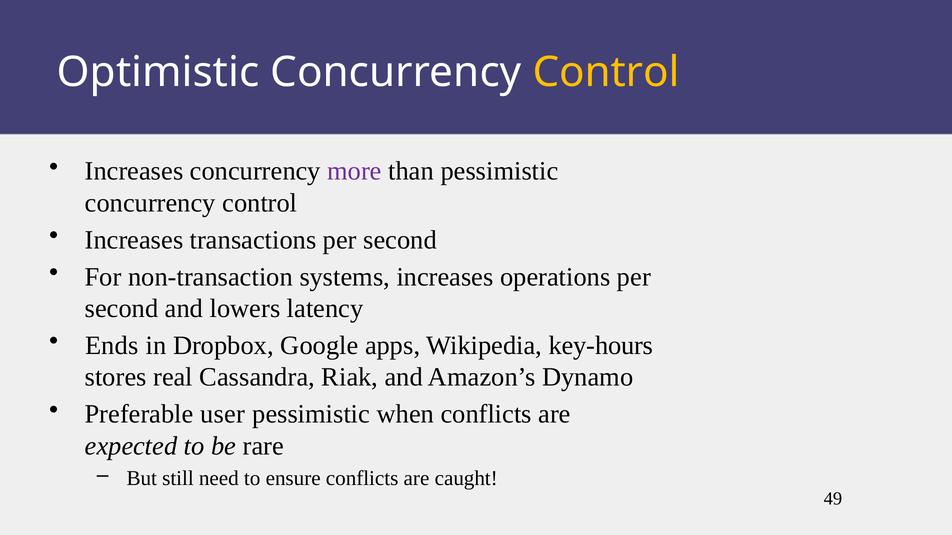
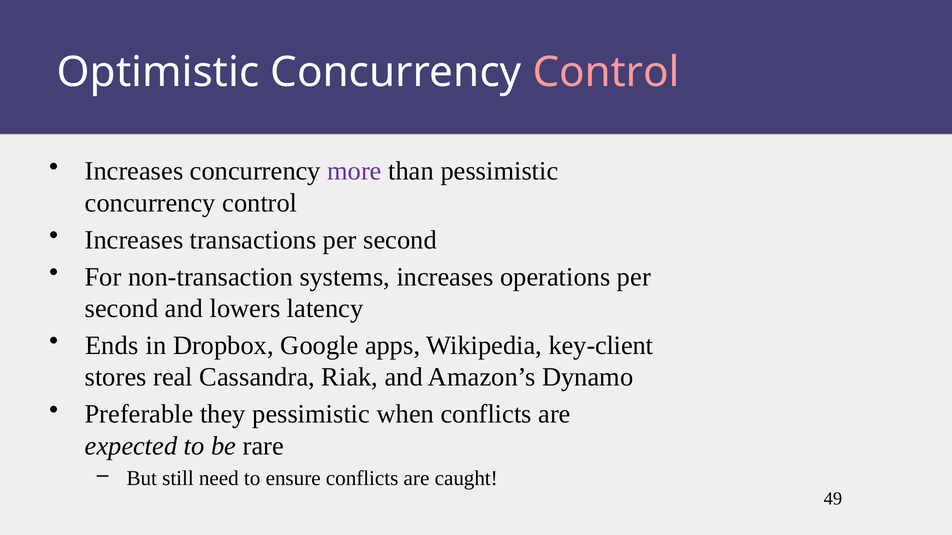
Control colour: yellow -> pink (606, 72)
key-hours: key-hours -> key-client (601, 346)
user: user -> they (223, 415)
